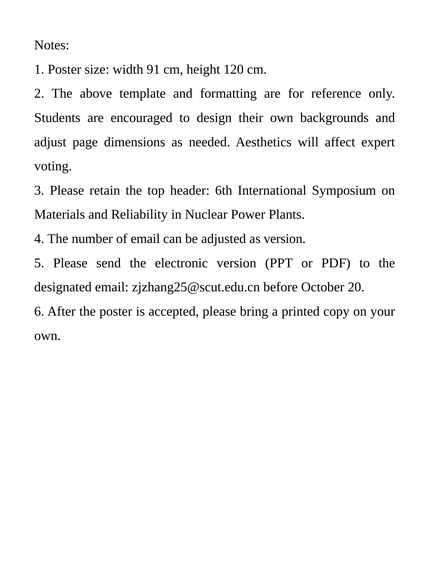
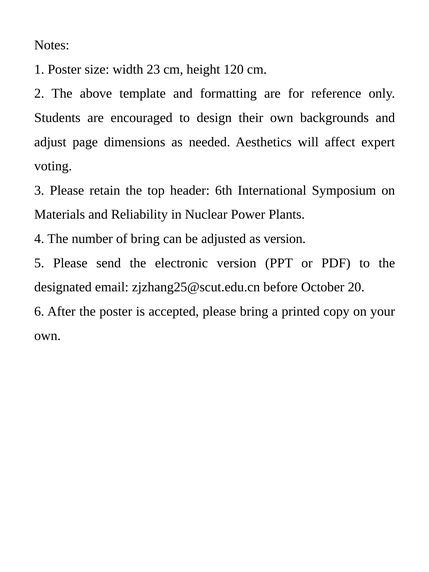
91: 91 -> 23 (153, 69)
of email: email -> bring (145, 239)
